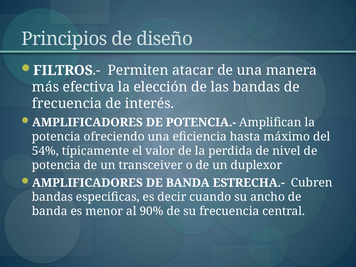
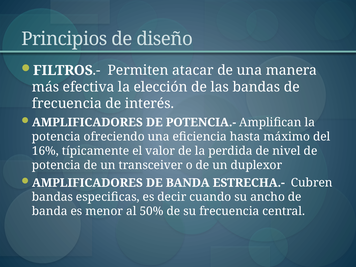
54%: 54% -> 16% (45, 151)
90%: 90% -> 50% (152, 211)
